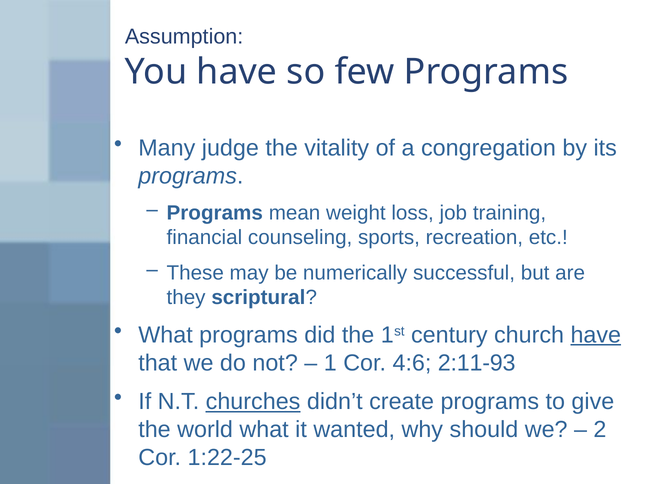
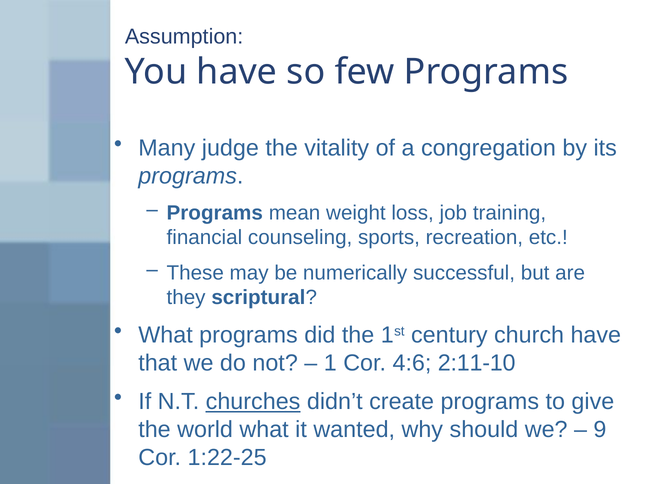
have underline: present -> none (596, 335)
2:11-93: 2:11-93 -> 2:11-10 (477, 363)
2: 2 -> 9 (600, 430)
